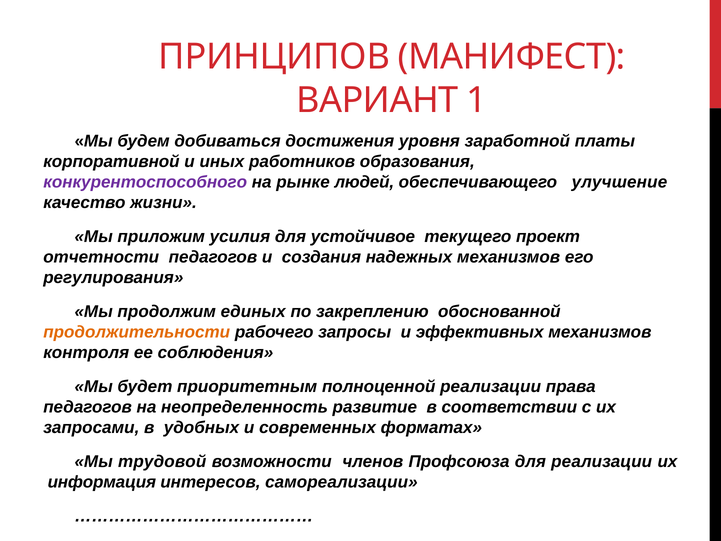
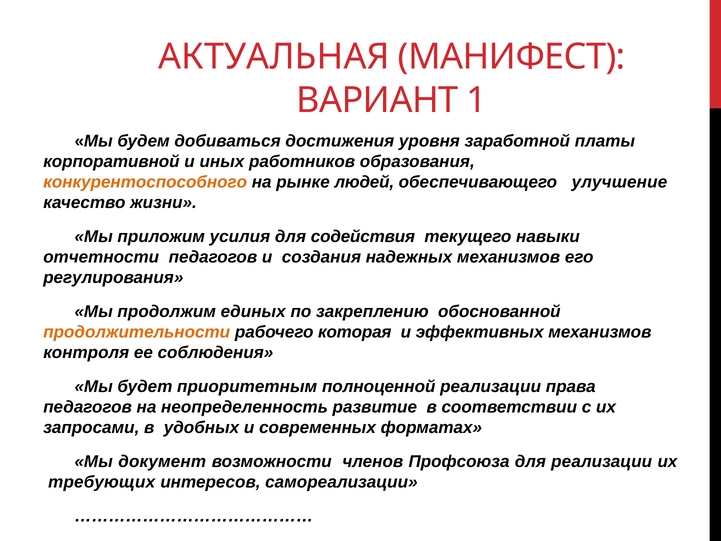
ПРИНЦИПОВ: ПРИНЦИПОВ -> АКТУАЛЬНАЯ (274, 57)
конкурентоспособного colour: purple -> orange (145, 182)
устойчивое: устойчивое -> содействия (363, 237)
проект: проект -> навыки (548, 237)
запросы: запросы -> которая (355, 332)
трудовой: трудовой -> документ (162, 461)
информация: информация -> требующих (102, 482)
